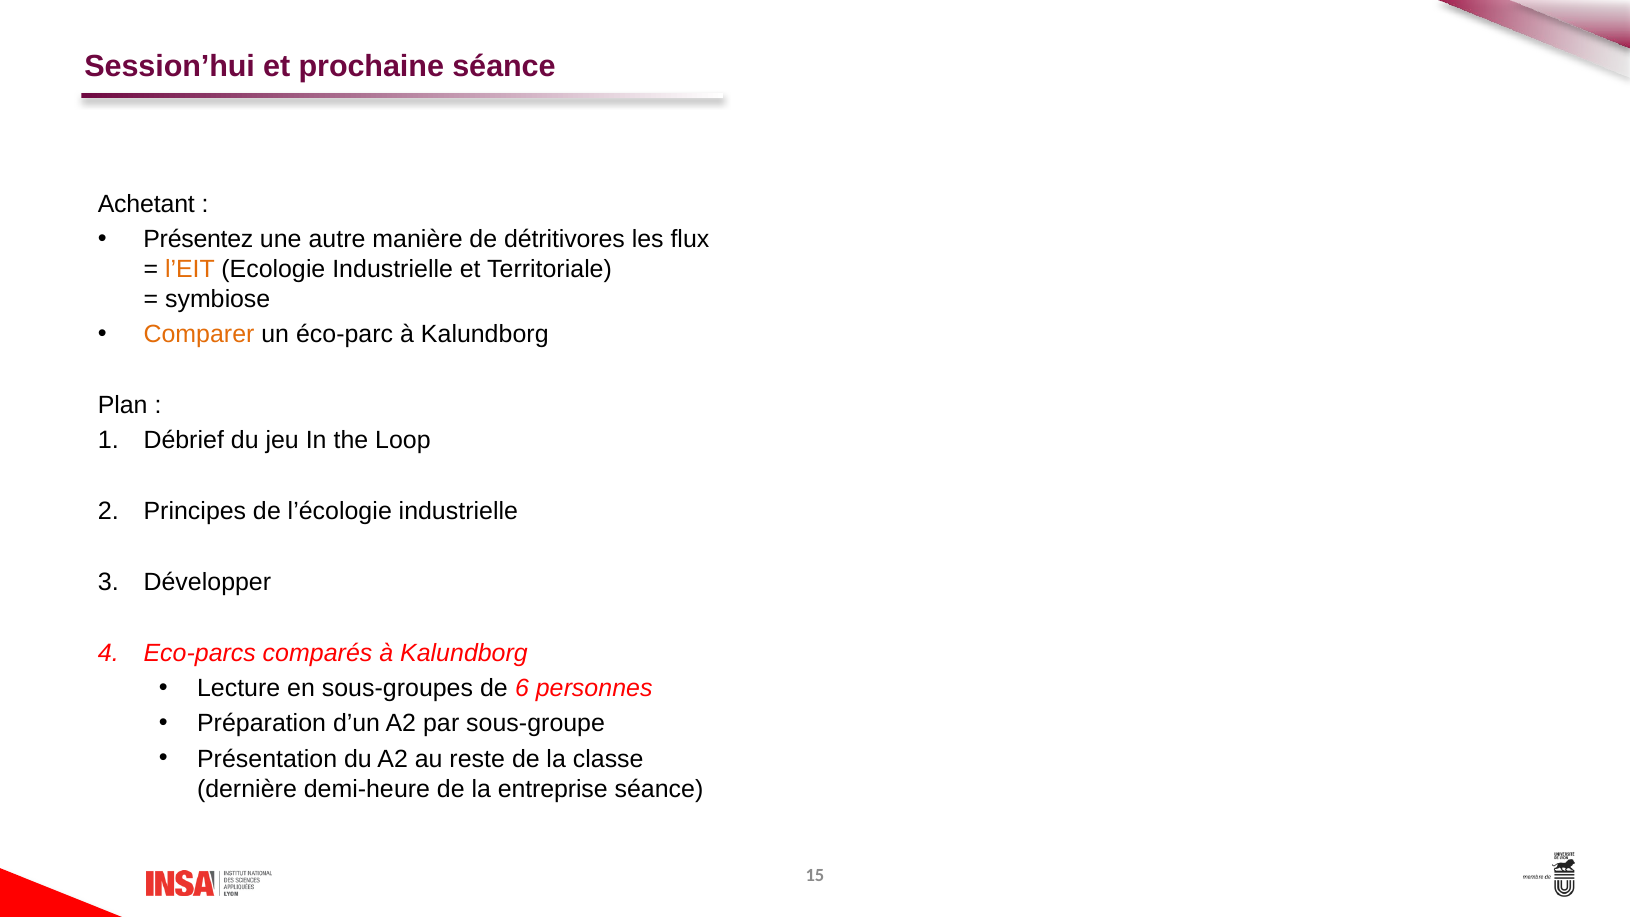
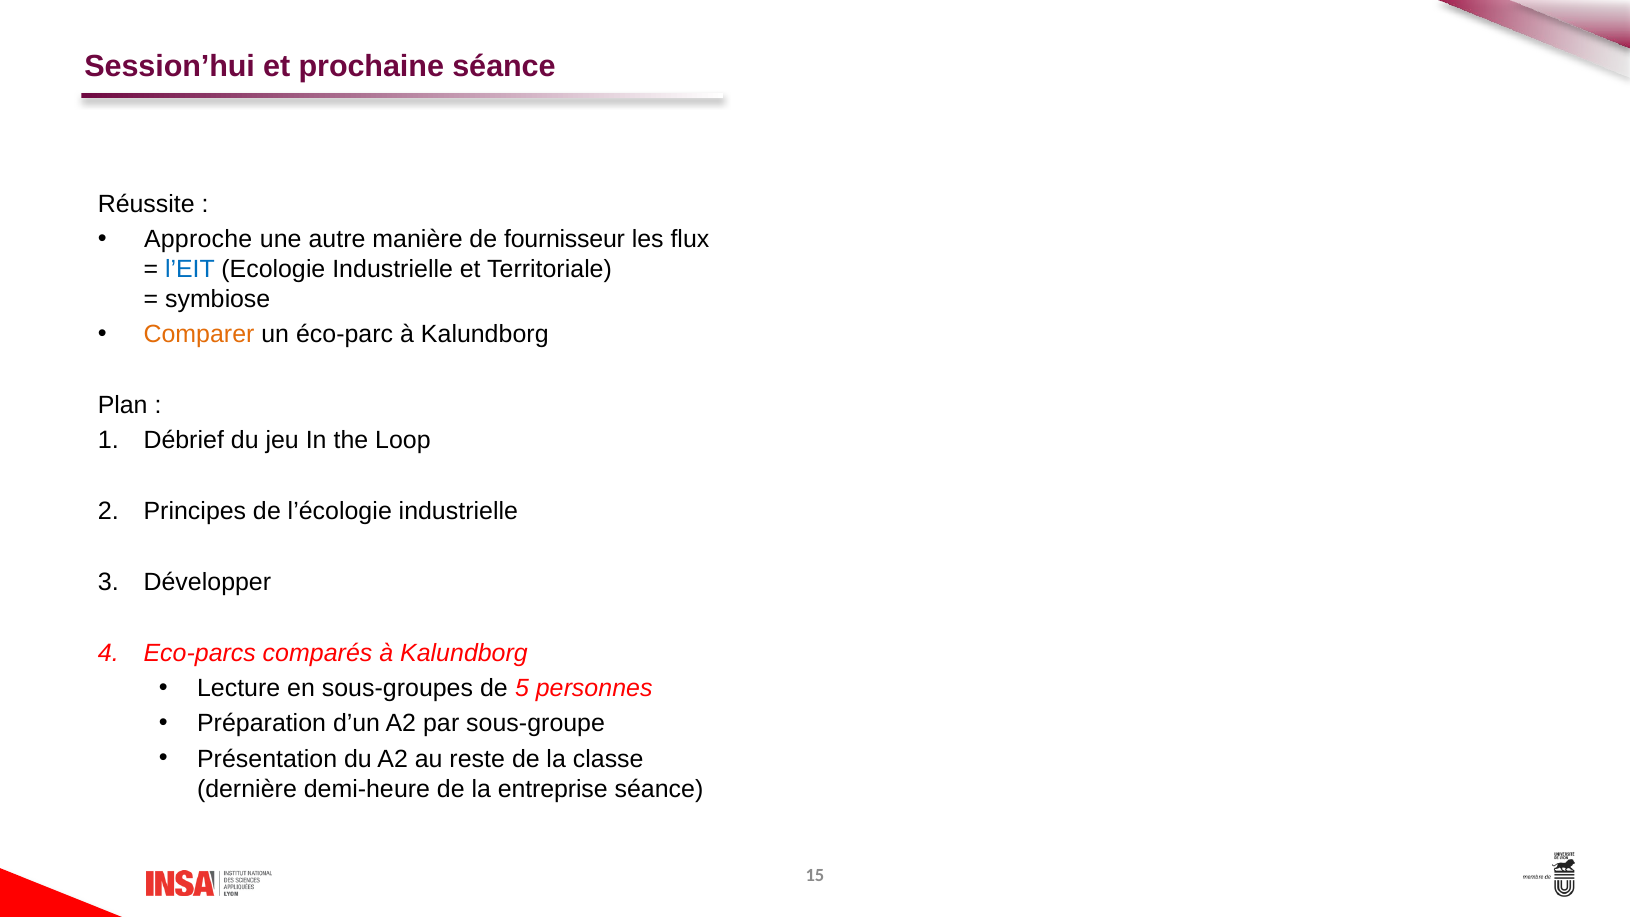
Achetant: Achetant -> Réussite (146, 204)
Présentez: Présentez -> Approche (198, 239)
détritivores: détritivores -> fournisseur (565, 239)
l’EIT colour: orange -> blue (190, 269)
6: 6 -> 5 (522, 688)
